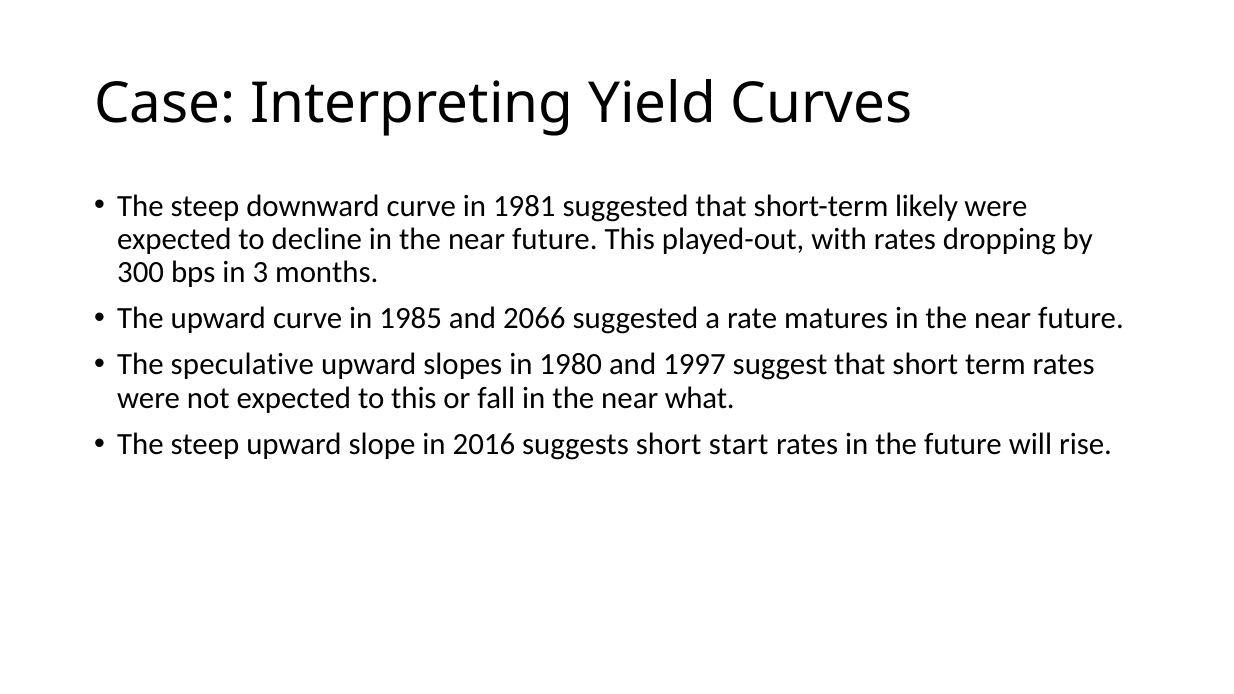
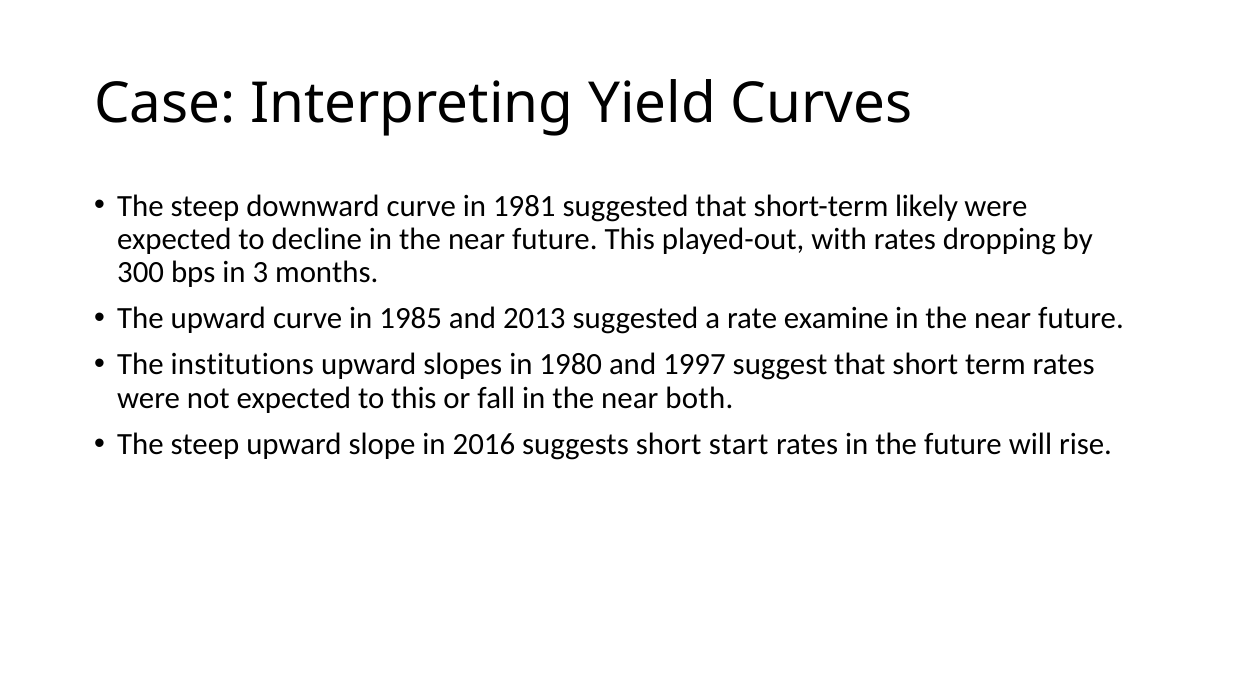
2066: 2066 -> 2013 (534, 319)
matures: matures -> examine (836, 319)
speculative: speculative -> institutions (242, 365)
what: what -> both (699, 398)
